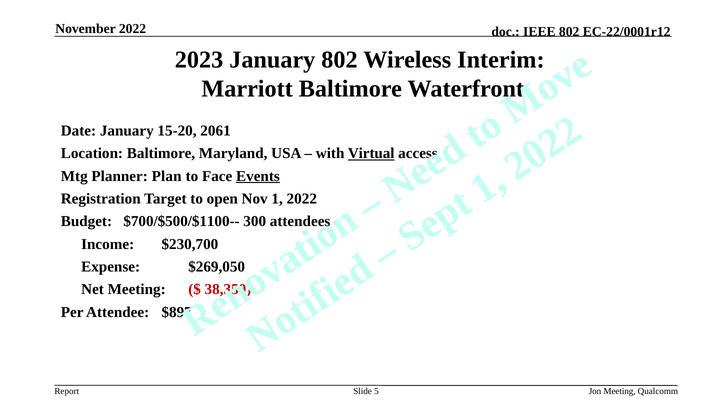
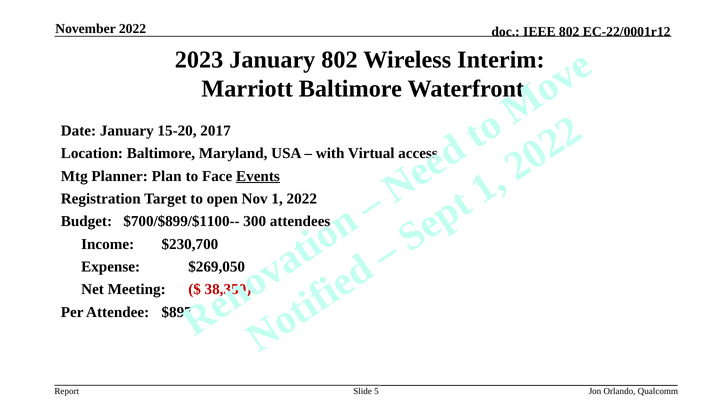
2061: 2061 -> 2017 (216, 131)
Virtual underline: present -> none (371, 154)
$700/$500/$1100--: $700/$500/$1100-- -> $700/$899/$1100-- (182, 222)
Jon Meeting: Meeting -> Orlando (620, 392)
